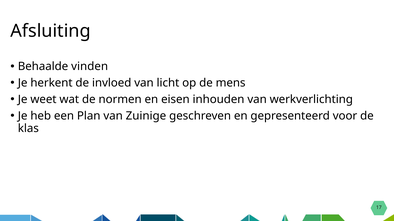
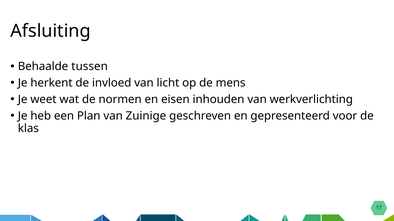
vinden: vinden -> tussen (90, 67)
